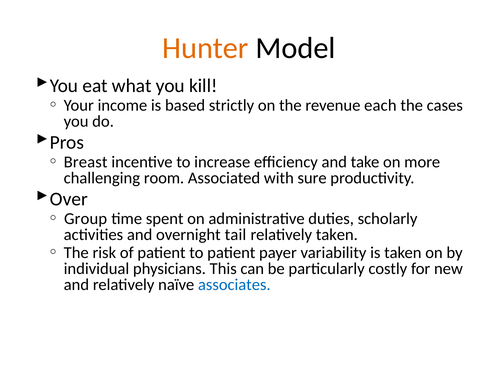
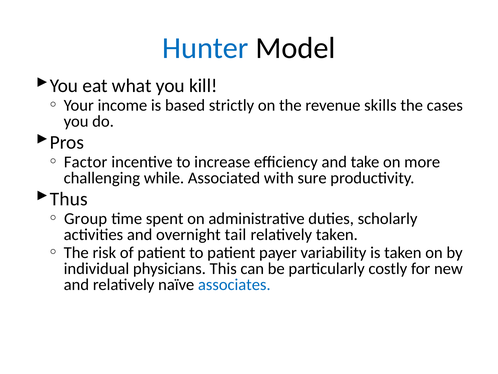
Hunter colour: orange -> blue (205, 48)
each: each -> skills (380, 105)
Breast: Breast -> Factor (86, 162)
room: room -> while (164, 178)
Over: Over -> Thus (69, 199)
